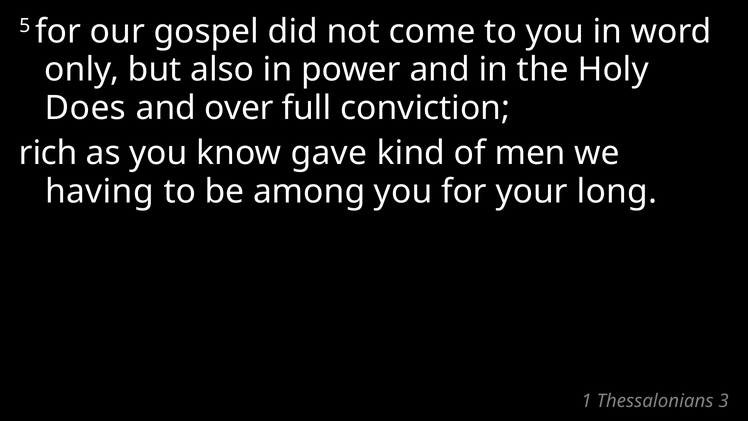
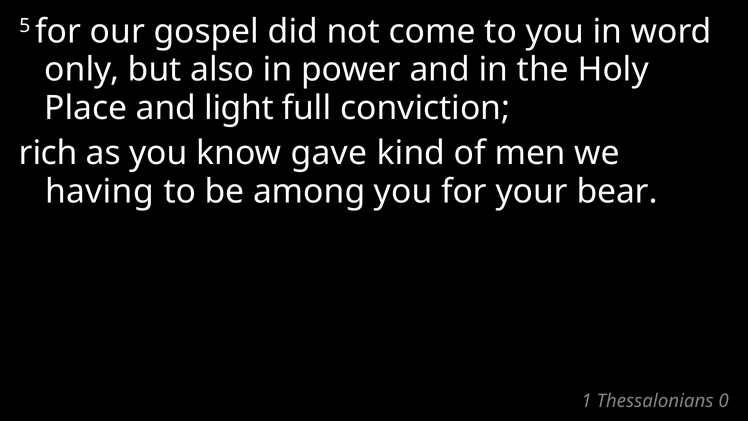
Does: Does -> Place (86, 108)
over: over -> light (239, 108)
long: long -> bear (617, 192)
3: 3 -> 0 (724, 401)
